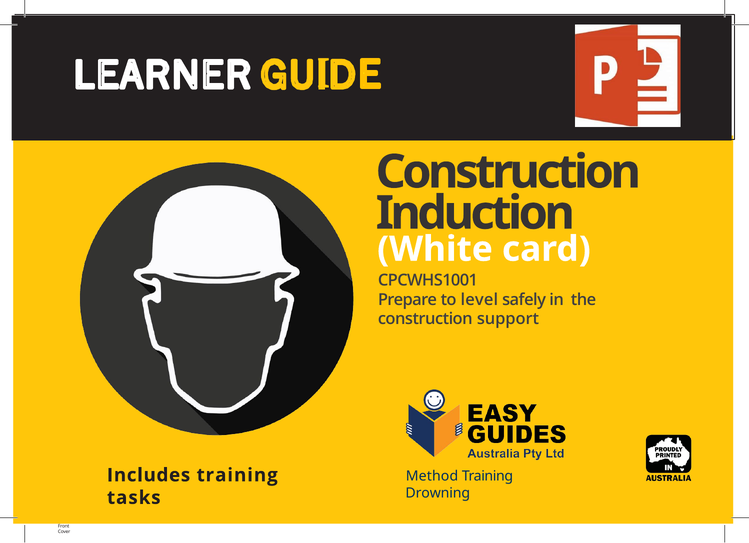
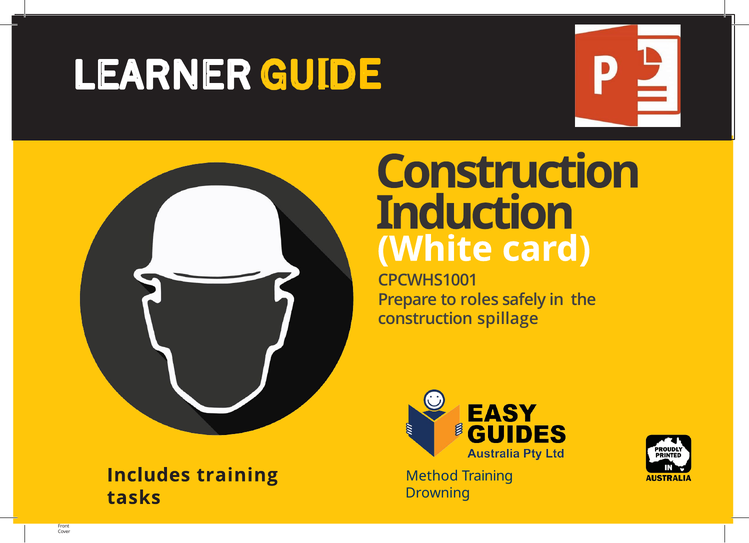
level: level -> roles (479, 300)
support: support -> spillage (508, 319)
